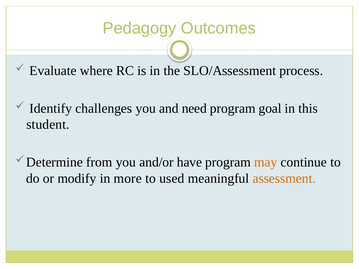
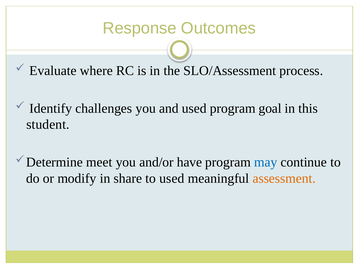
Pedagogy: Pedagogy -> Response (140, 28)
and need: need -> used (194, 108)
from: from -> meet (99, 162)
may colour: orange -> blue (266, 162)
more: more -> share (128, 179)
